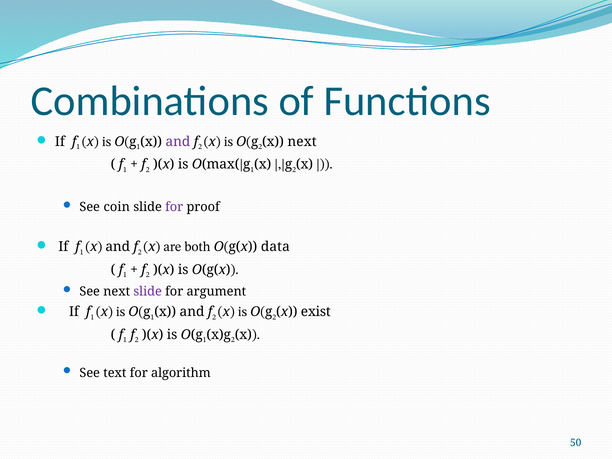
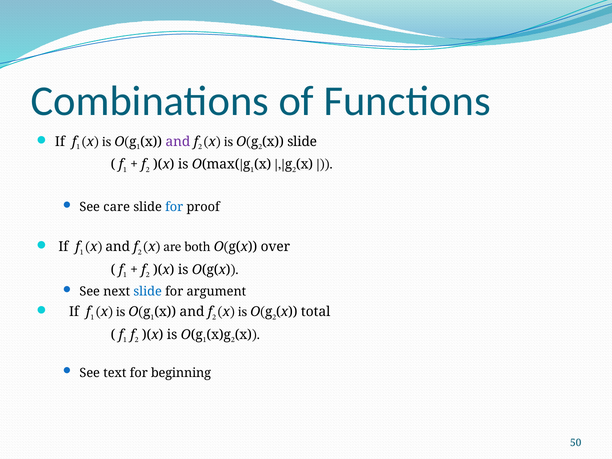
x next: next -> slide (302, 142)
coin: coin -> care (117, 207)
for colour: purple -> blue (174, 207)
data: data -> over (275, 247)
slide colour: purple -> blue (148, 291)
exist: exist -> total (316, 312)
algorithm: algorithm -> beginning (181, 373)
